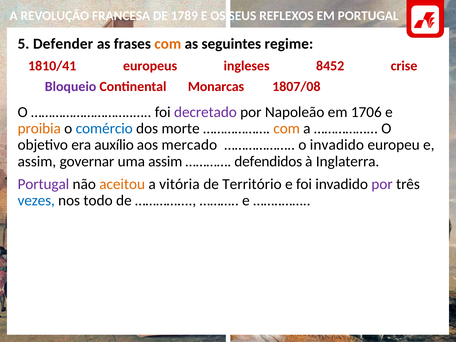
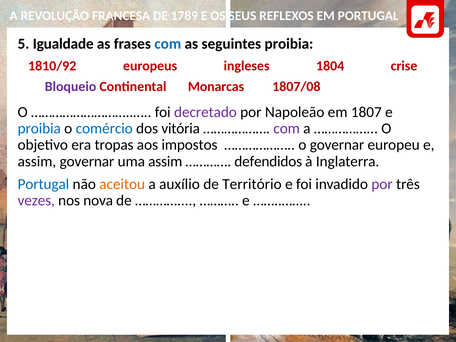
Defender: Defender -> Igualdade (63, 44)
com colour: orange -> blue (168, 44)
seguintes regime: regime -> proibia (289, 44)
1810/41: 1810/41 -> 1810/92 (52, 66)
8452: 8452 -> 1804 (330, 66)
1706: 1706 -> 1807 (366, 112)
proibia colour: orange -> blue (39, 129)
morte: morte -> vitória (181, 129)
com colour: orange -> purple (287, 129)
auxílio: auxílio -> tropas (114, 145)
mercado: mercado -> impostos (189, 145)
o invadido: invadido -> governar (337, 145)
Portugal colour: purple -> blue (43, 184)
vitória: vitória -> auxílio (179, 184)
vezes colour: blue -> purple (36, 201)
todo: todo -> nova (98, 201)
